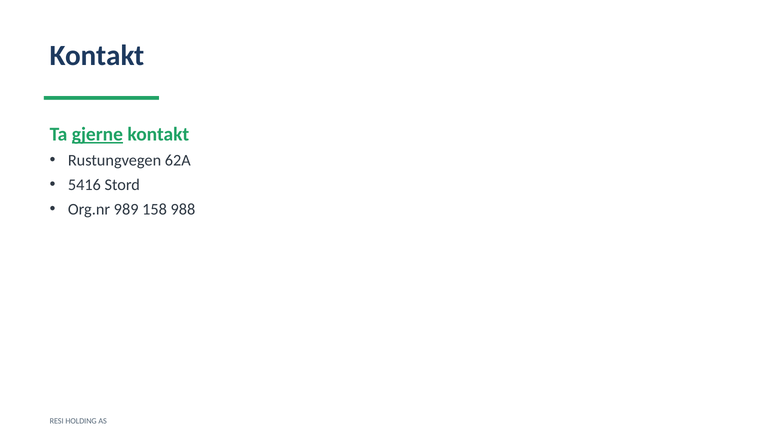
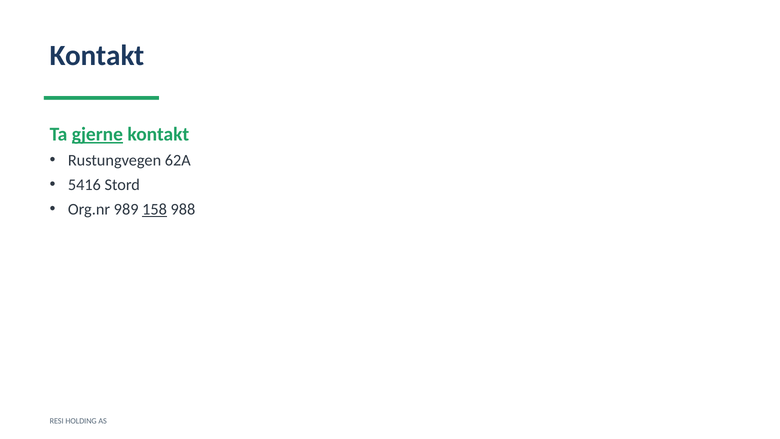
158 underline: none -> present (155, 209)
